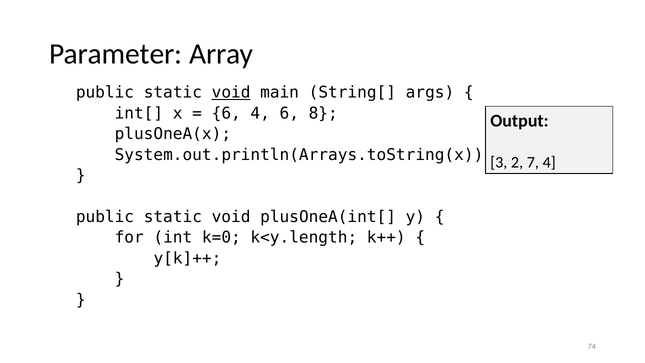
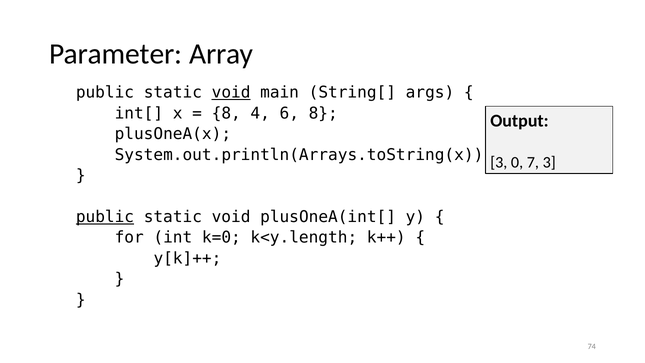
6: 6 -> 8 (226, 113)
2: 2 -> 0 (517, 162)
7 4: 4 -> 3 (549, 162)
public underline: none -> present (105, 217)
